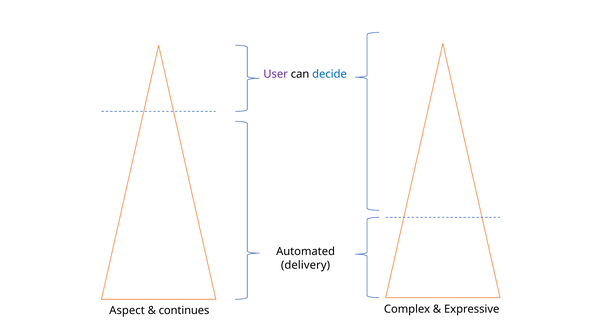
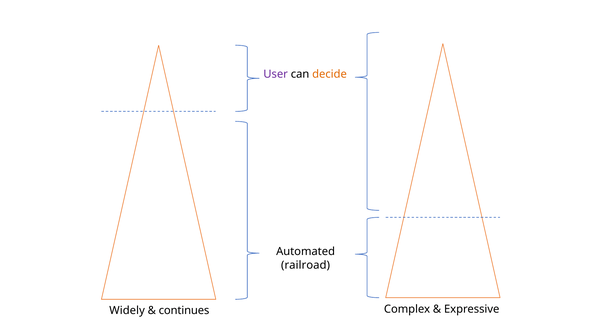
decide colour: blue -> orange (329, 74)
delivery: delivery -> railroad (306, 265)
Aspect: Aspect -> Widely (127, 310)
